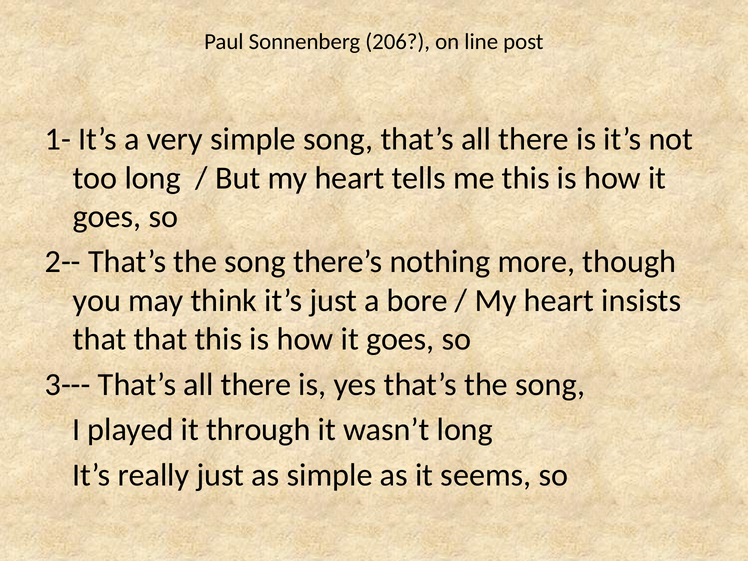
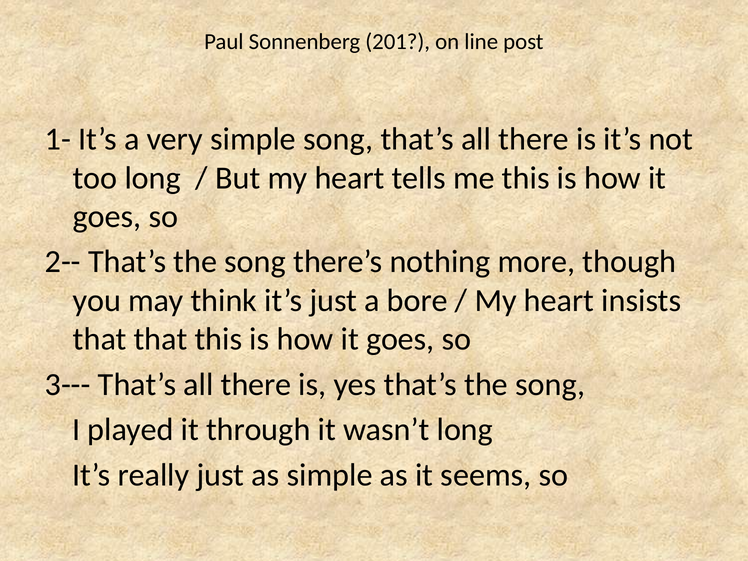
206: 206 -> 201 (398, 41)
